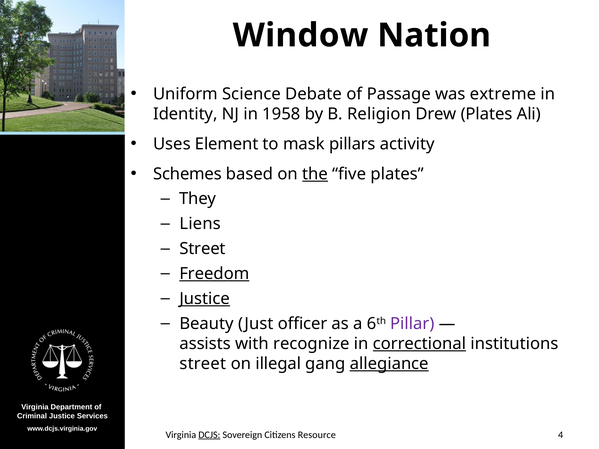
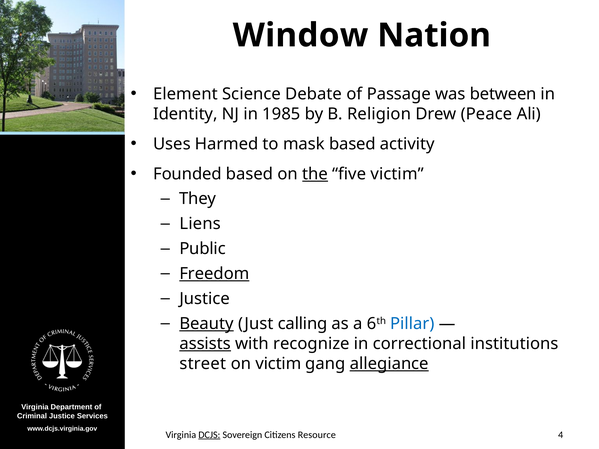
Uniform: Uniform -> Element (185, 94)
extreme: extreme -> between (503, 94)
1958: 1958 -> 1985 (281, 114)
Drew Plates: Plates -> Peace (486, 114)
Element: Element -> Harmed (227, 144)
mask pillars: pillars -> based (352, 144)
Schemes: Schemes -> Founded (187, 174)
five plates: plates -> victim (397, 174)
Street: Street -> Public (203, 249)
Justice underline: present -> none (205, 299)
Beauty underline: none -> present (207, 324)
officer: officer -> calling (303, 324)
Pillar colour: purple -> blue (412, 324)
assists underline: none -> present (205, 344)
correctional underline: present -> none (419, 344)
on illegal: illegal -> victim (278, 364)
